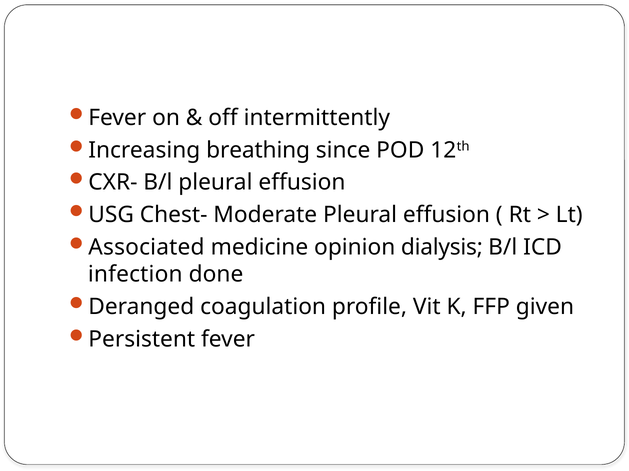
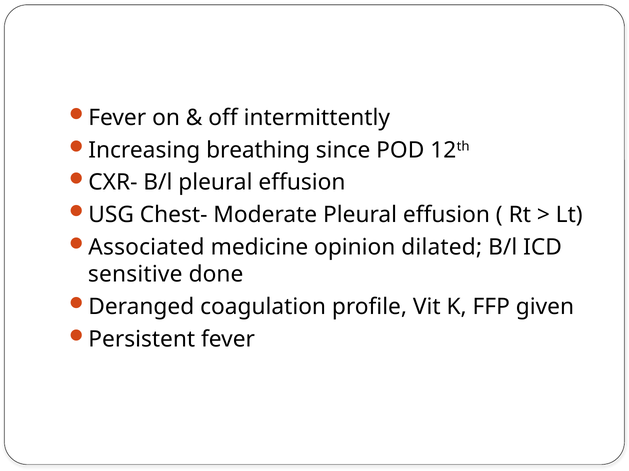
dialysis: dialysis -> dilated (442, 248)
infection: infection -> sensitive (135, 275)
